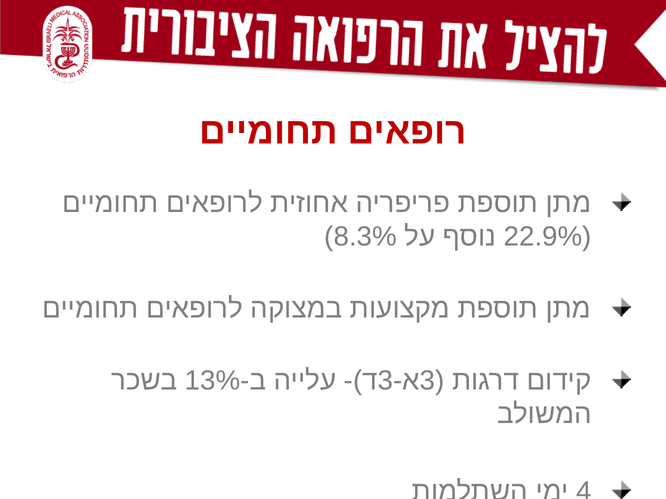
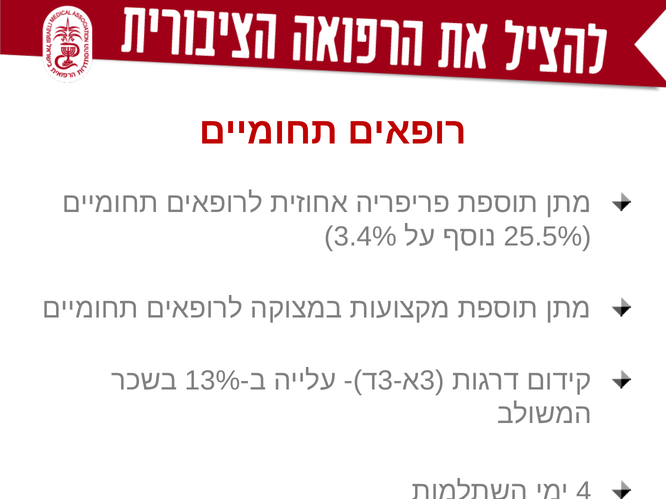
8.3%: 8.3% -> 3.4% (365, 237)
22.9%: 22.9% -> 25.5% (543, 237)
